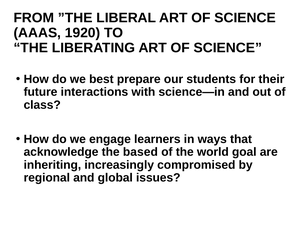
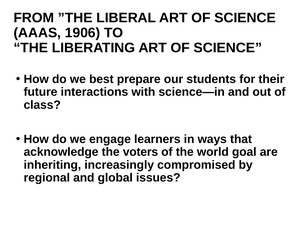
1920: 1920 -> 1906 (83, 33)
based: based -> voters (141, 152)
